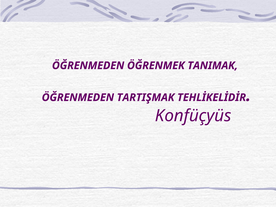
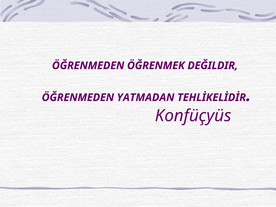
TANIMAK: TANIMAK -> DEĞILDIR (213, 66)
TARTIŞMAK: TARTIŞMAK -> YATMADAN (146, 97)
